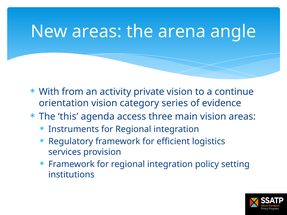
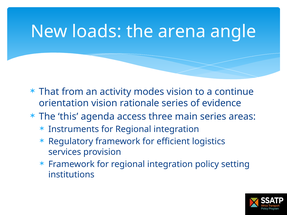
New areas: areas -> loads (97, 32)
With: With -> That (49, 92)
private: private -> modes (149, 92)
category: category -> rationale (139, 103)
main vision: vision -> series (213, 117)
